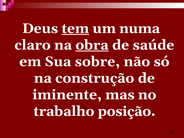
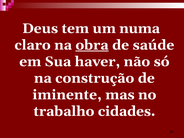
tem underline: present -> none (75, 28)
sobre: sobre -> haver (97, 62)
posição: posição -> cidades (127, 111)
